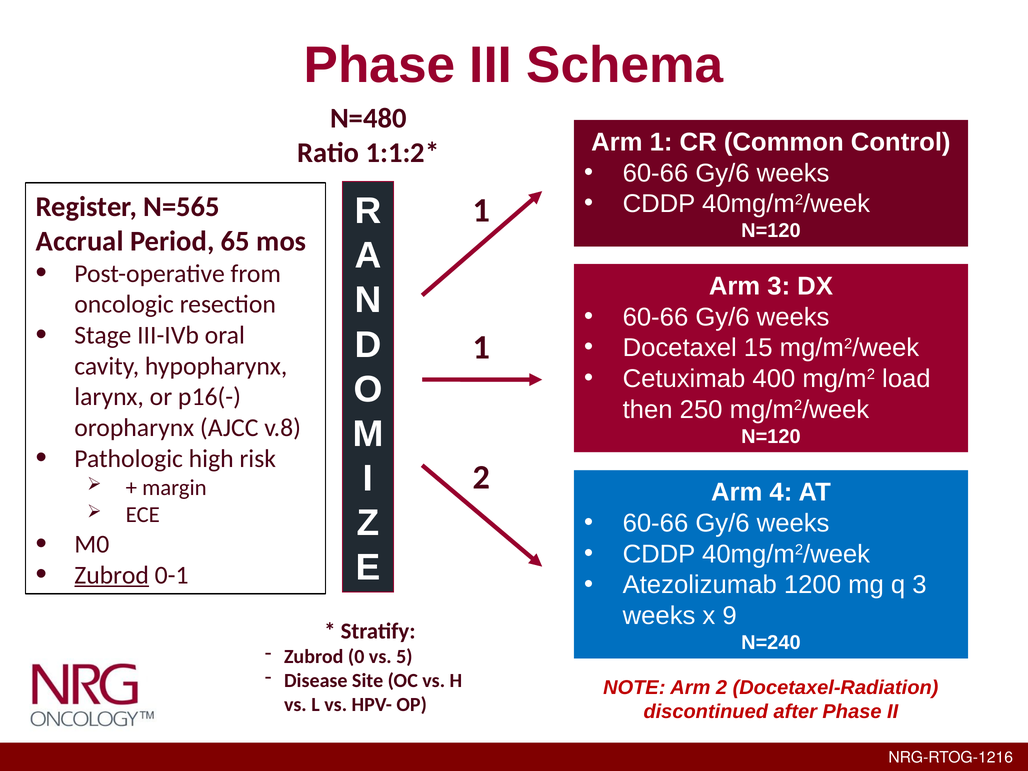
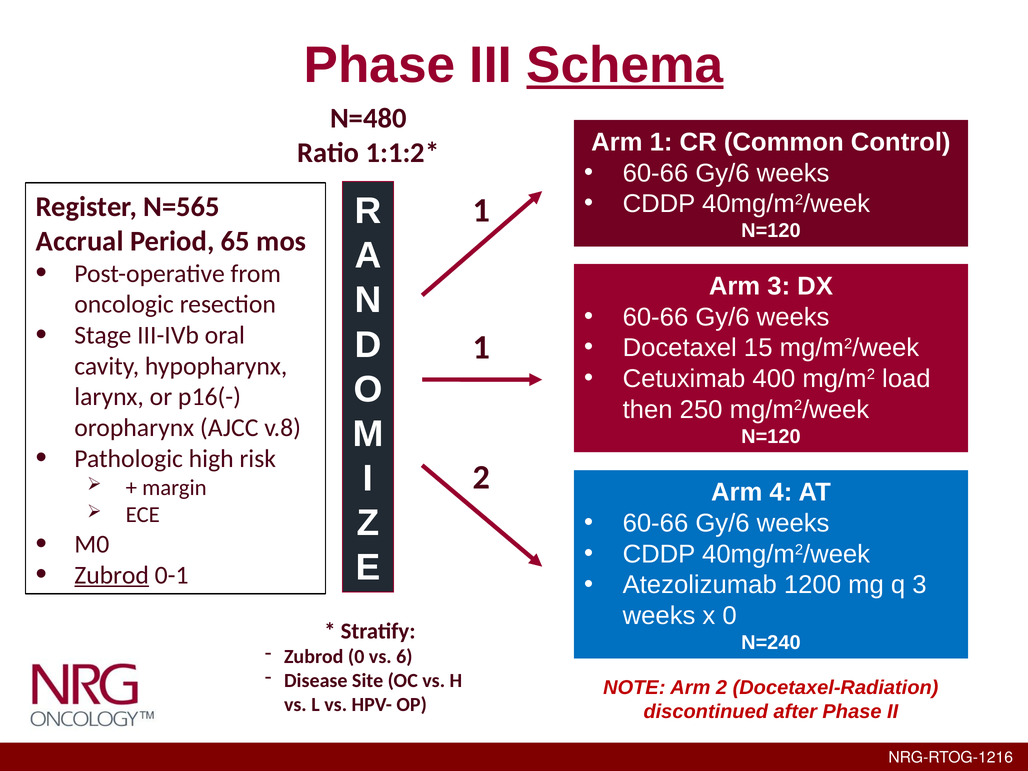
Schema underline: none -> present (625, 65)
x 9: 9 -> 0 (730, 616)
5: 5 -> 6 (404, 657)
